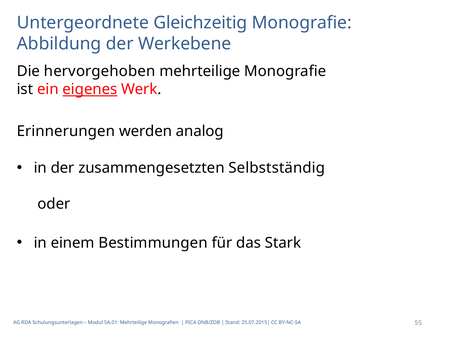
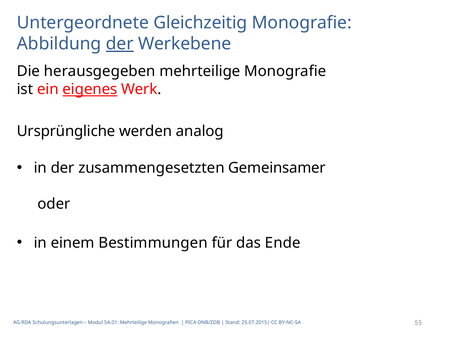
der underline: none -> present (120, 44)
hervorgehoben: hervorgehoben -> herausgegeben (100, 71)
Erinnerungen: Erinnerungen -> Ursprüngliche (66, 131)
Selbstständig: Selbstständig -> Gemeinsamer (277, 168)
Stark: Stark -> Ende (283, 243)
